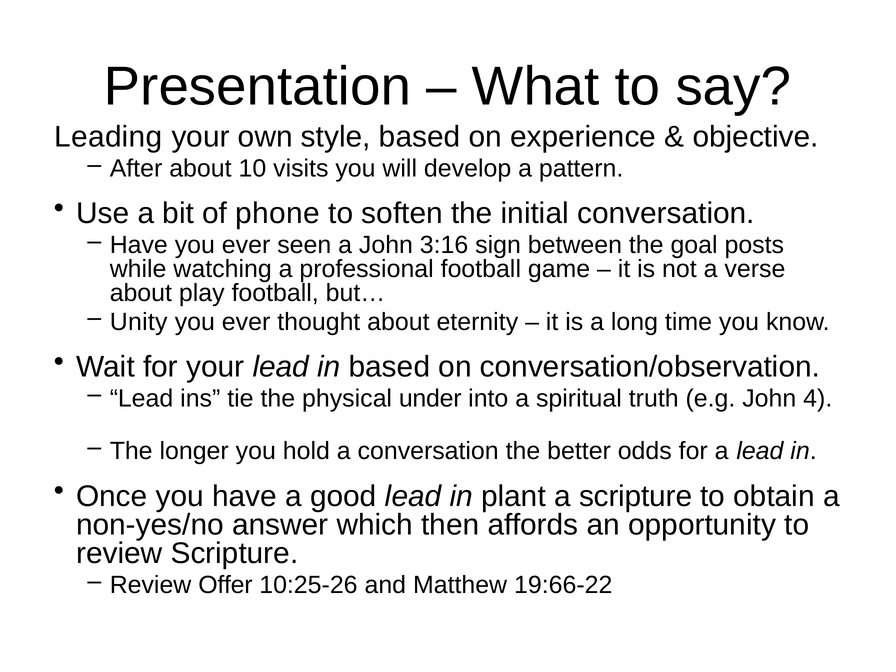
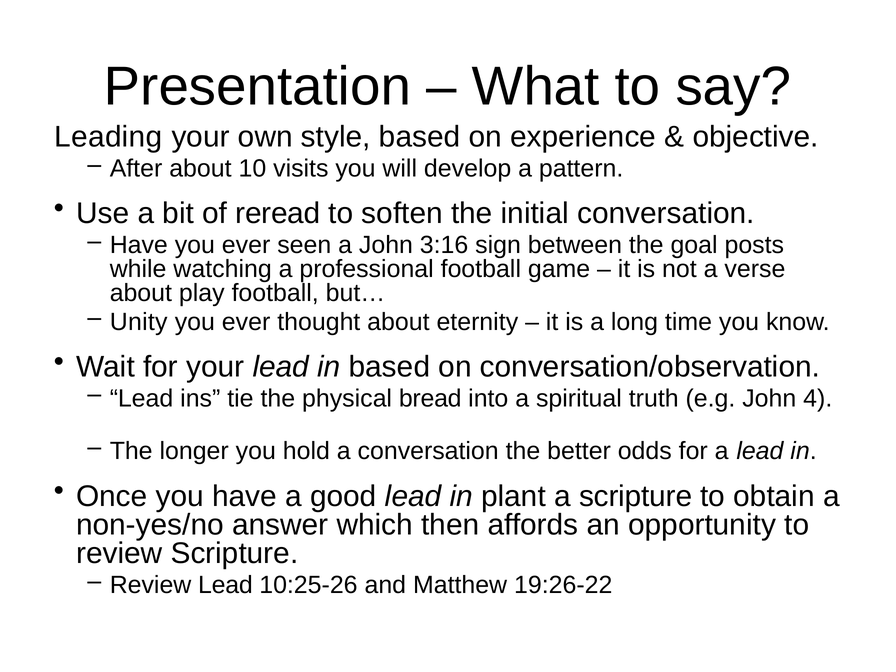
phone: phone -> reread (278, 214)
under: under -> bread (430, 398)
Review Offer: Offer -> Lead (225, 585)
19:66-22: 19:66-22 -> 19:26-22 (563, 585)
